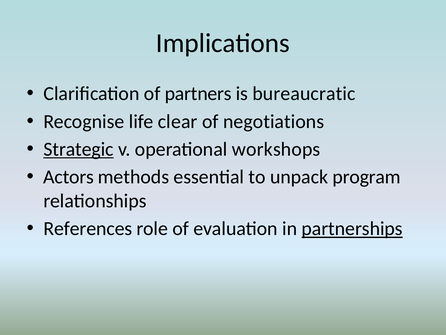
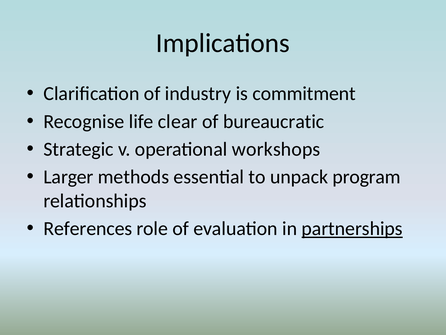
partners: partners -> industry (198, 94)
bureaucratic: bureaucratic -> commitment (304, 94)
negotiations: negotiations -> bureaucratic (274, 121)
Strategic underline: present -> none (79, 149)
Actors: Actors -> Larger (69, 177)
